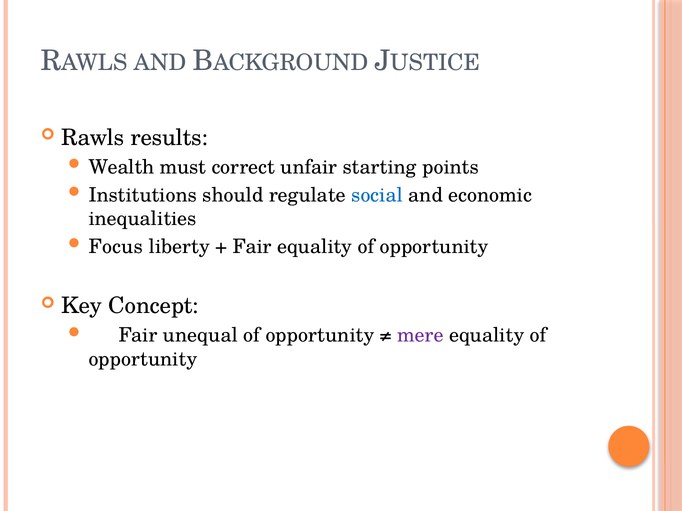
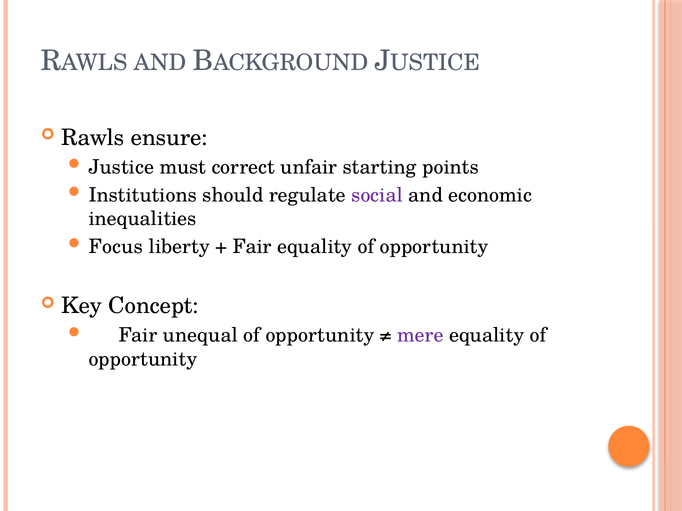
results: results -> ensure (169, 138)
Wealth: Wealth -> Justice (121, 167)
social colour: blue -> purple (377, 195)
